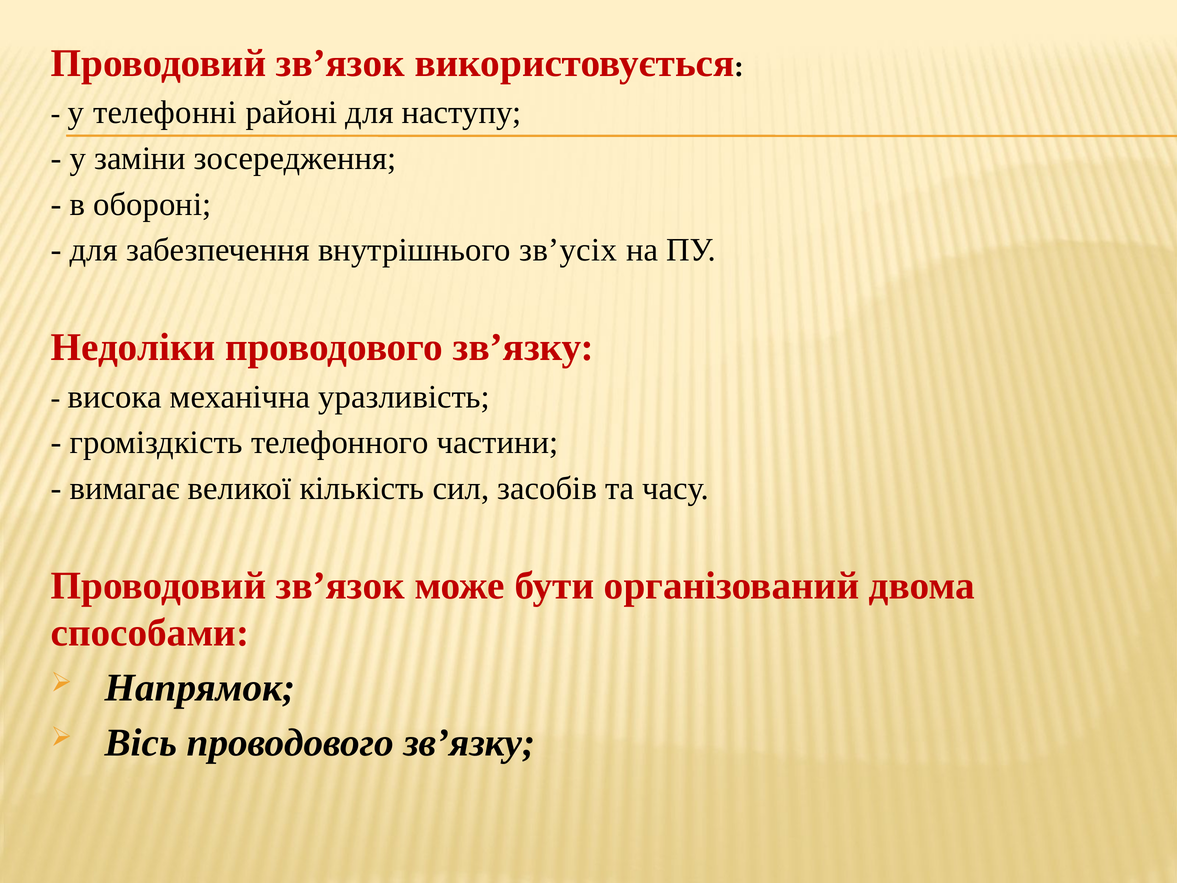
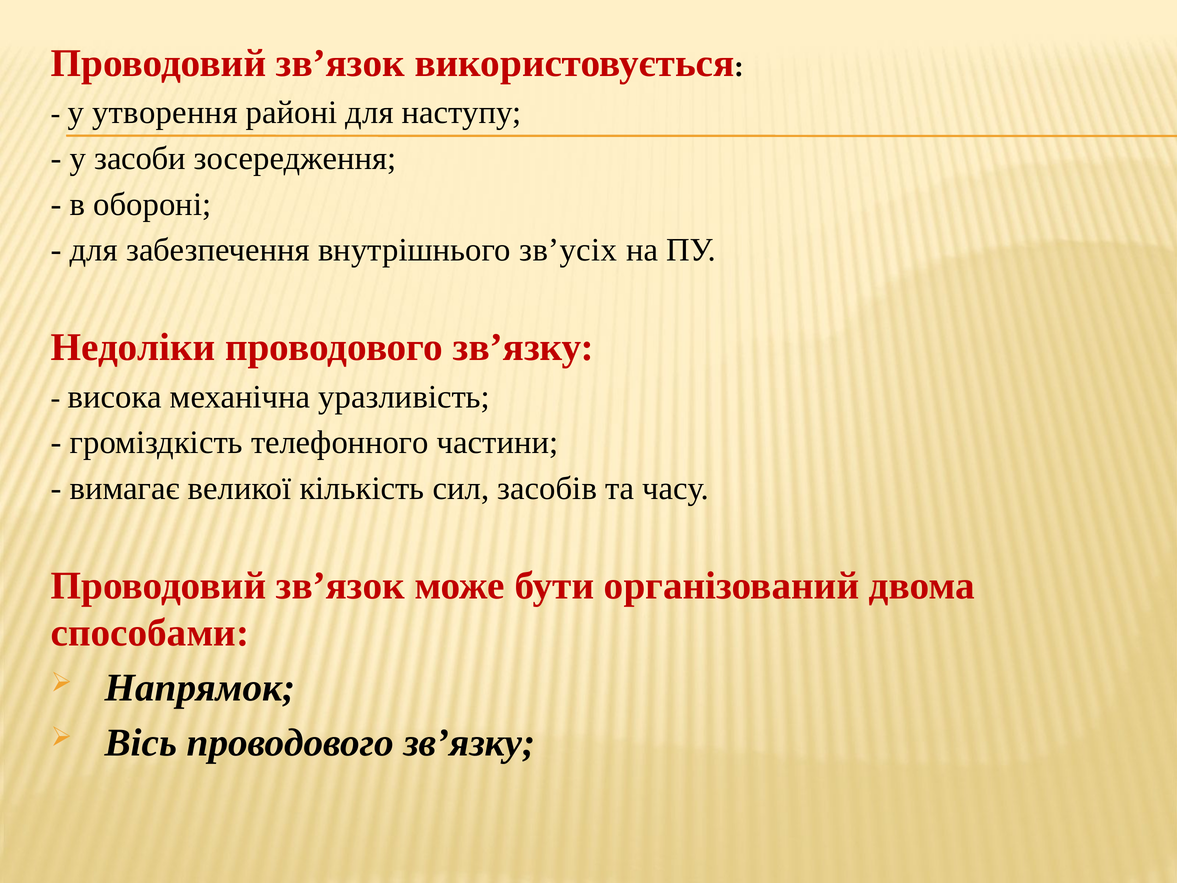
телефонні: телефонні -> утворення (165, 113)
заміни: заміни -> засоби (140, 158)
